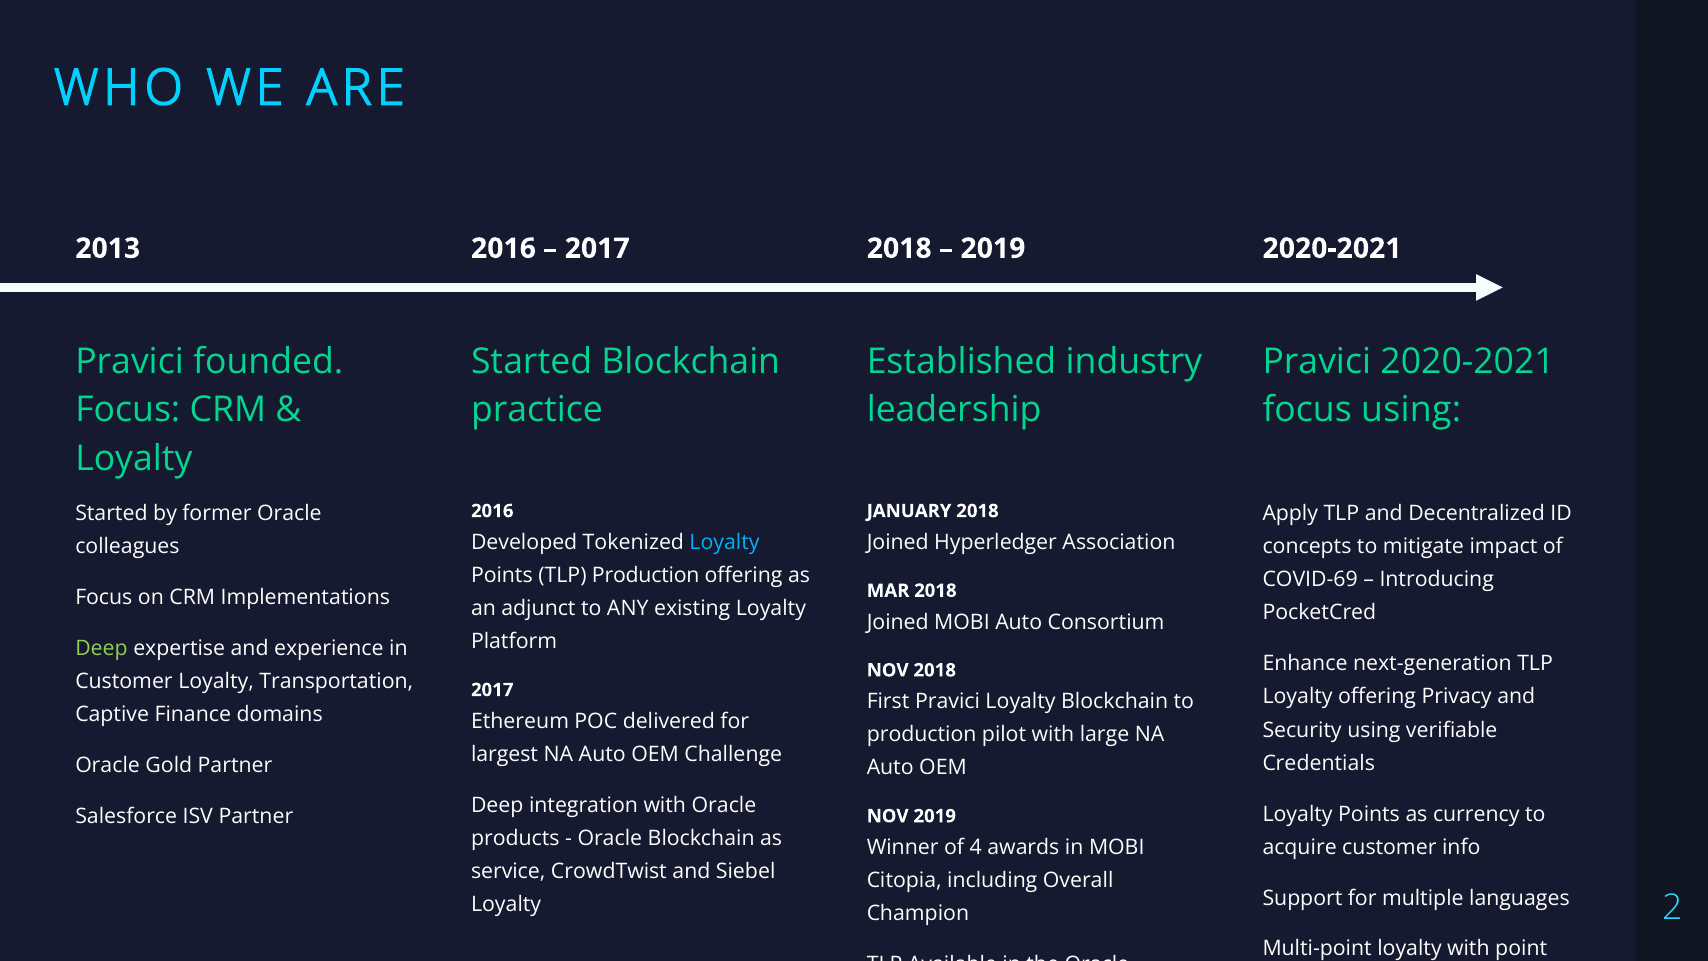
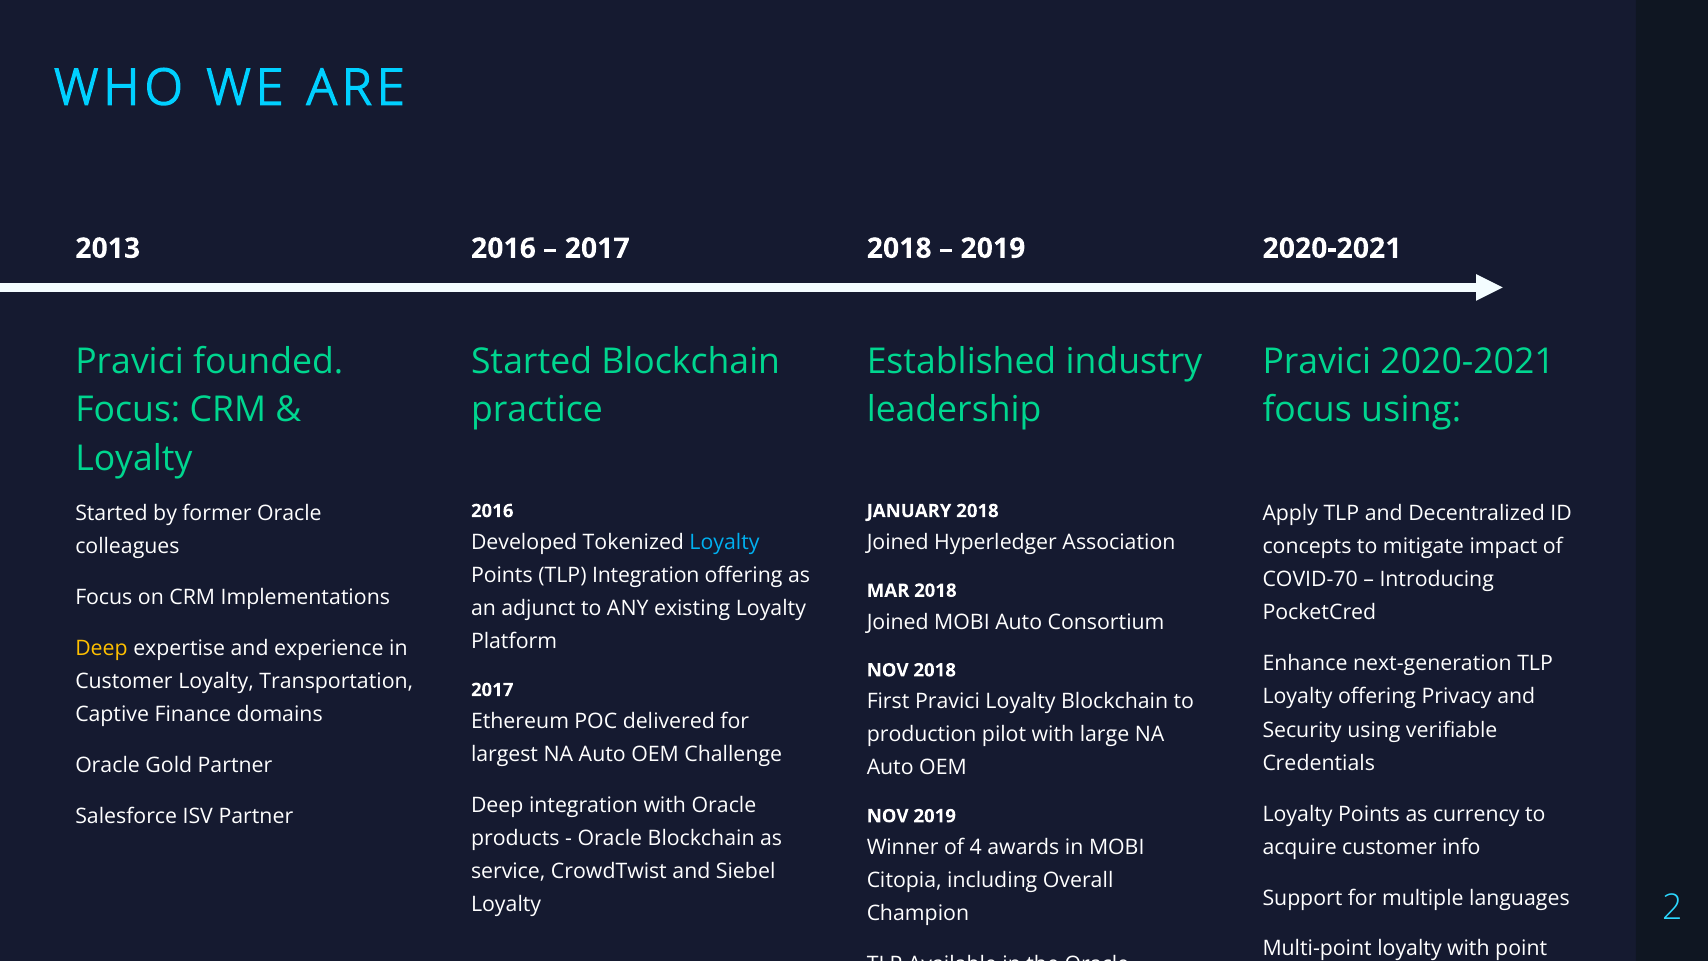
TLP Production: Production -> Integration (646, 575)
COVID-69: COVID-69 -> COVID-70 (1310, 580)
Deep colour: light green -> yellow (101, 648)
